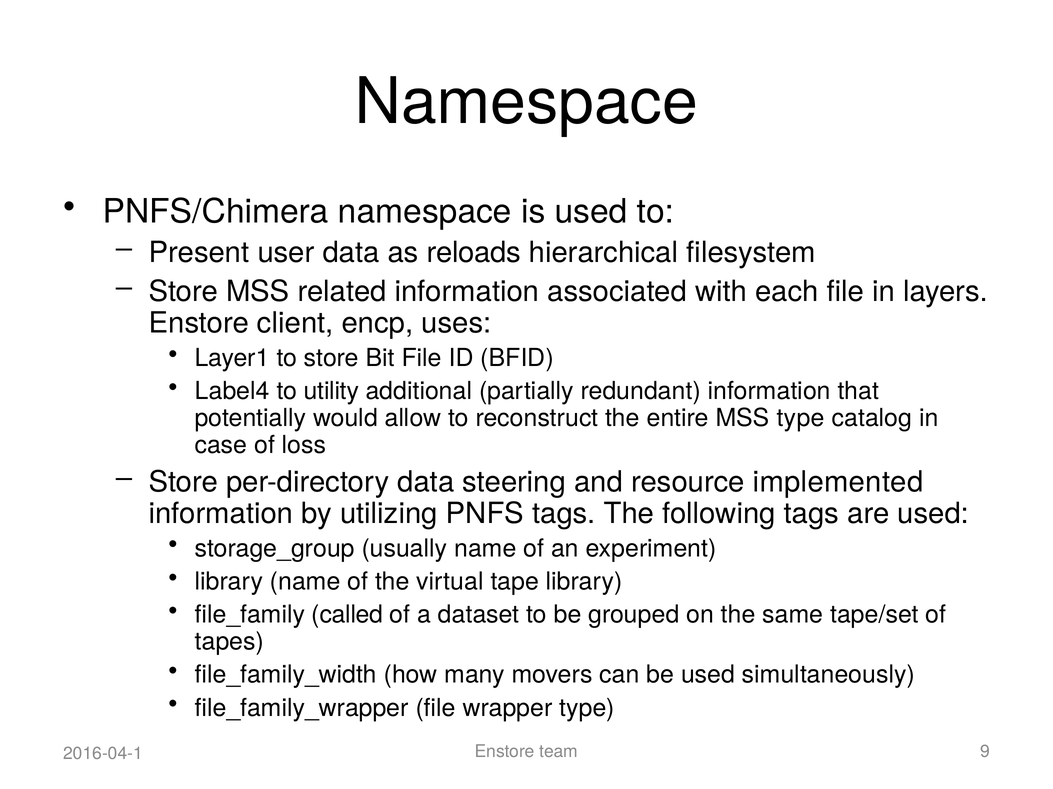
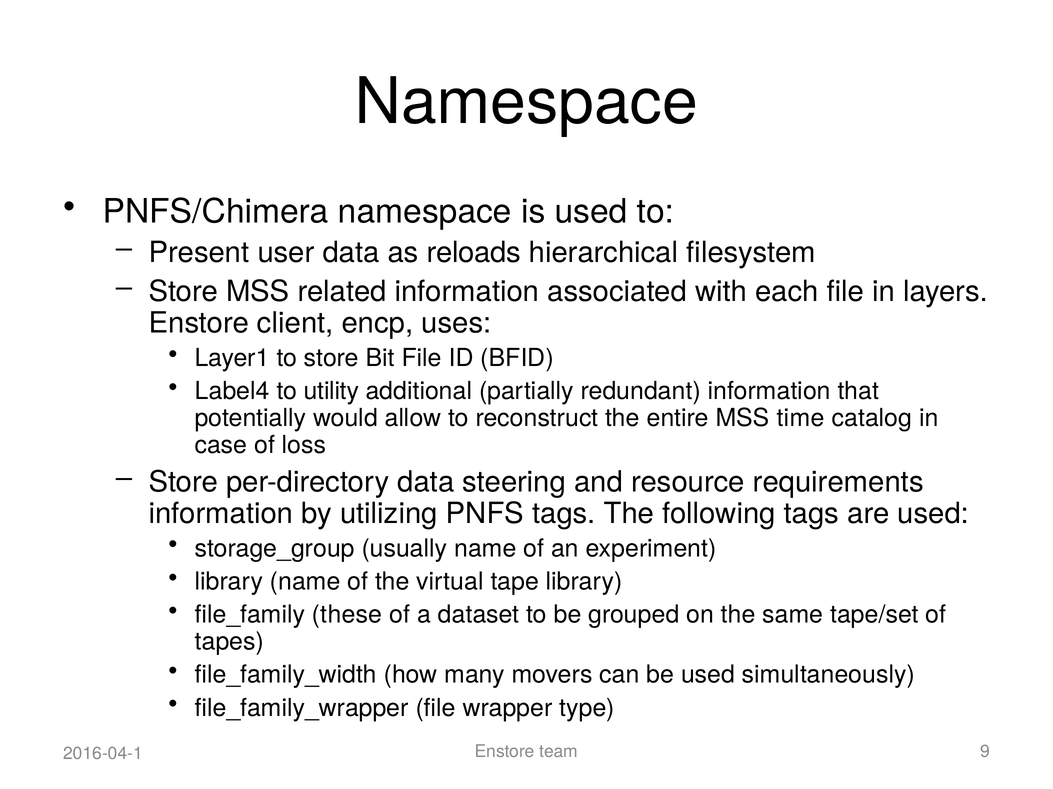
MSS type: type -> time (801, 418)
implemented: implemented -> requirements (838, 482)
called: called -> these (347, 615)
